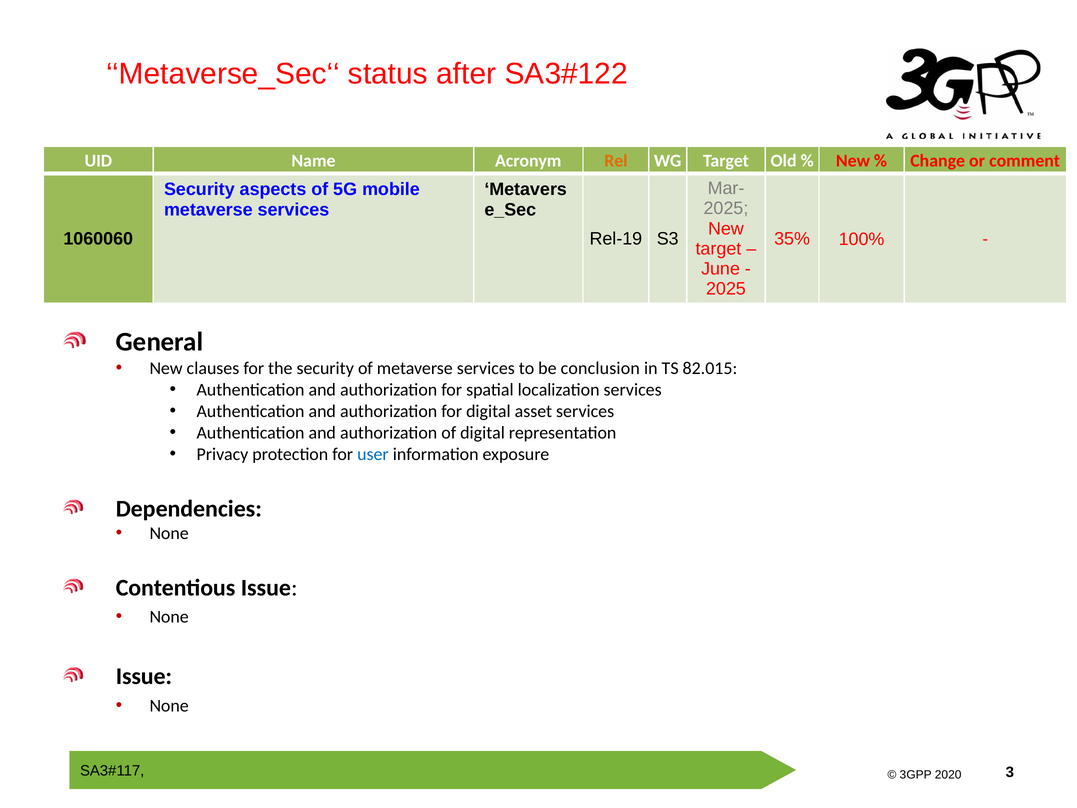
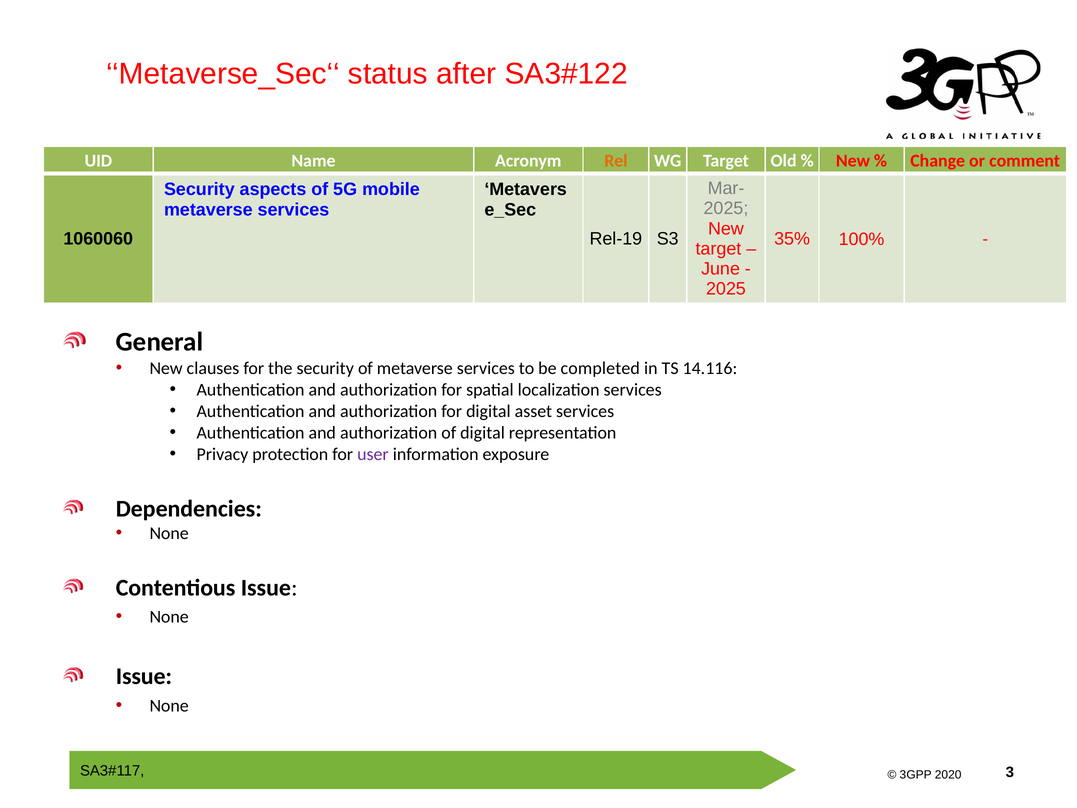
conclusion: conclusion -> completed (600, 368)
82.015: 82.015 -> 14.116 (710, 368)
user colour: blue -> purple (373, 454)
